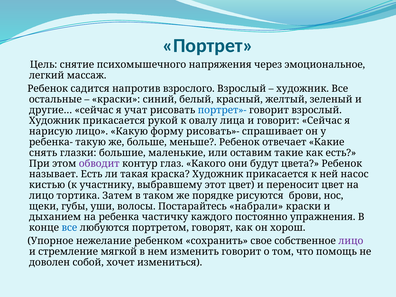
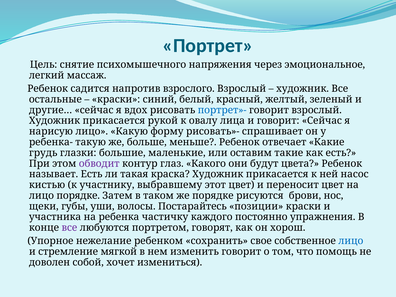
учат: учат -> вдох (136, 110)
снять: снять -> грудь (43, 153)
лицо тортика: тортика -> порядке (78, 196)
набрали: набрали -> позиции (256, 206)
дыханием: дыханием -> участника (55, 217)
все colour: blue -> purple (69, 228)
лицо colour: purple -> blue (351, 241)
